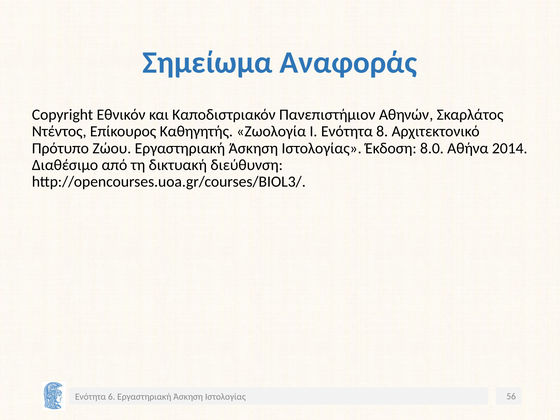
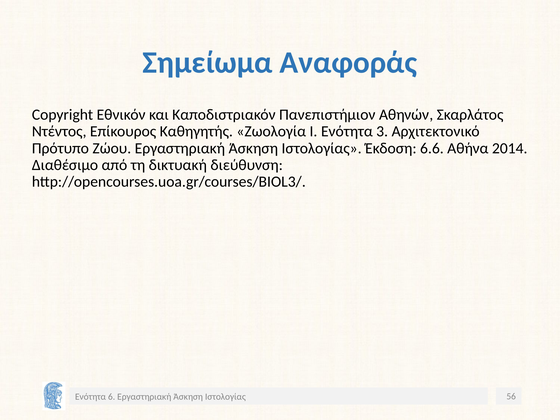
8: 8 -> 3 (382, 131)
8.0: 8.0 -> 6.6 (432, 148)
